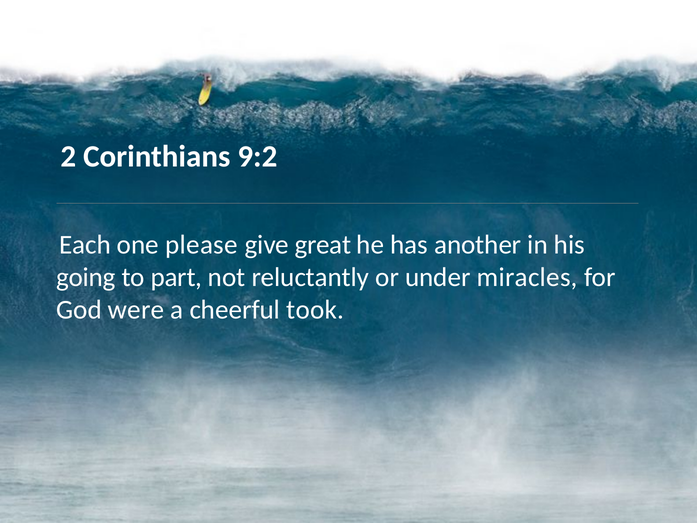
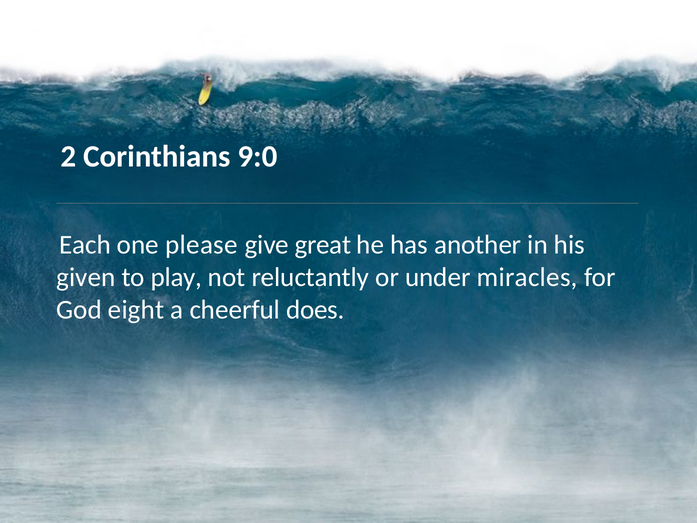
9:2: 9:2 -> 9:0 (257, 156)
going: going -> given (86, 277)
part: part -> play (176, 277)
were: were -> eight (136, 310)
took: took -> does (315, 310)
